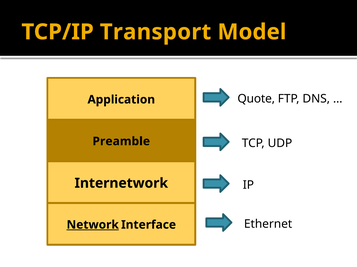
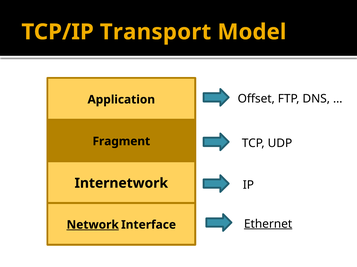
Quote: Quote -> Offset (256, 99)
Preamble: Preamble -> Fragment (121, 142)
Ethernet underline: none -> present (268, 224)
